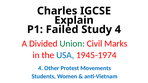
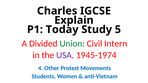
Failed: Failed -> Today (62, 30)
Study 4: 4 -> 5 (118, 30)
Marks: Marks -> Intern (116, 44)
USA colour: blue -> purple (65, 55)
